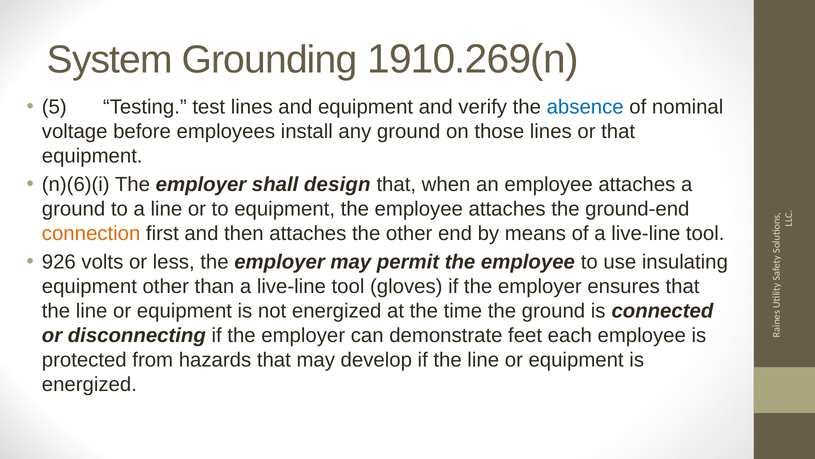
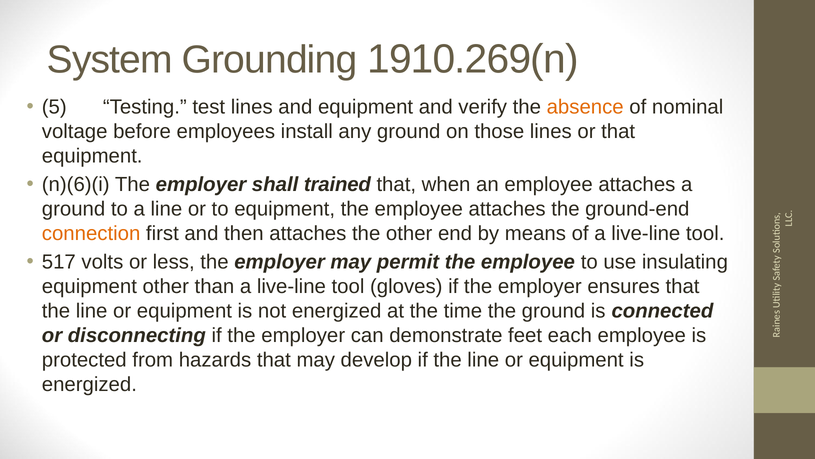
absence colour: blue -> orange (585, 107)
design: design -> trained (337, 184)
926: 926 -> 517 (59, 262)
